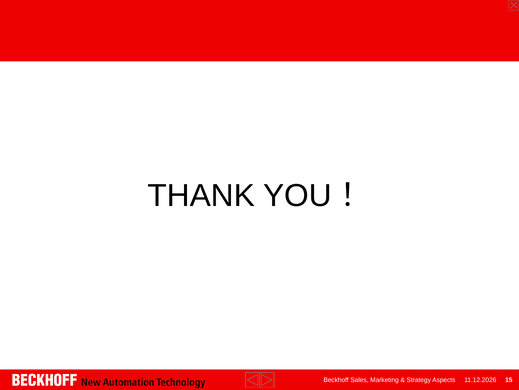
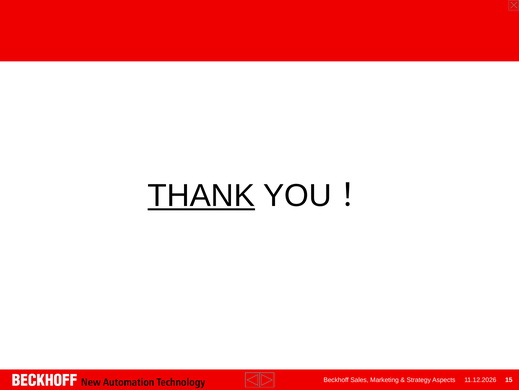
THANK underline: none -> present (201, 195)
